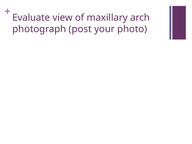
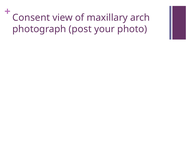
Evaluate: Evaluate -> Consent (31, 18)
